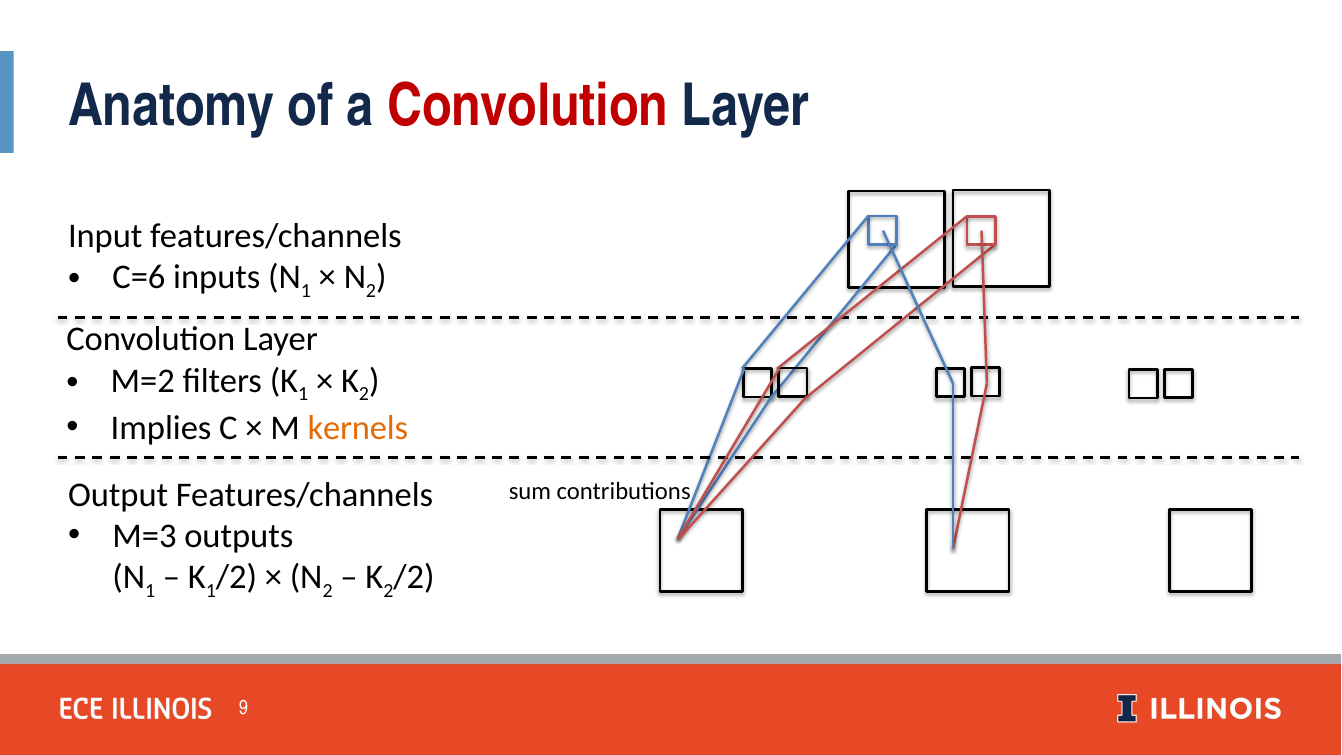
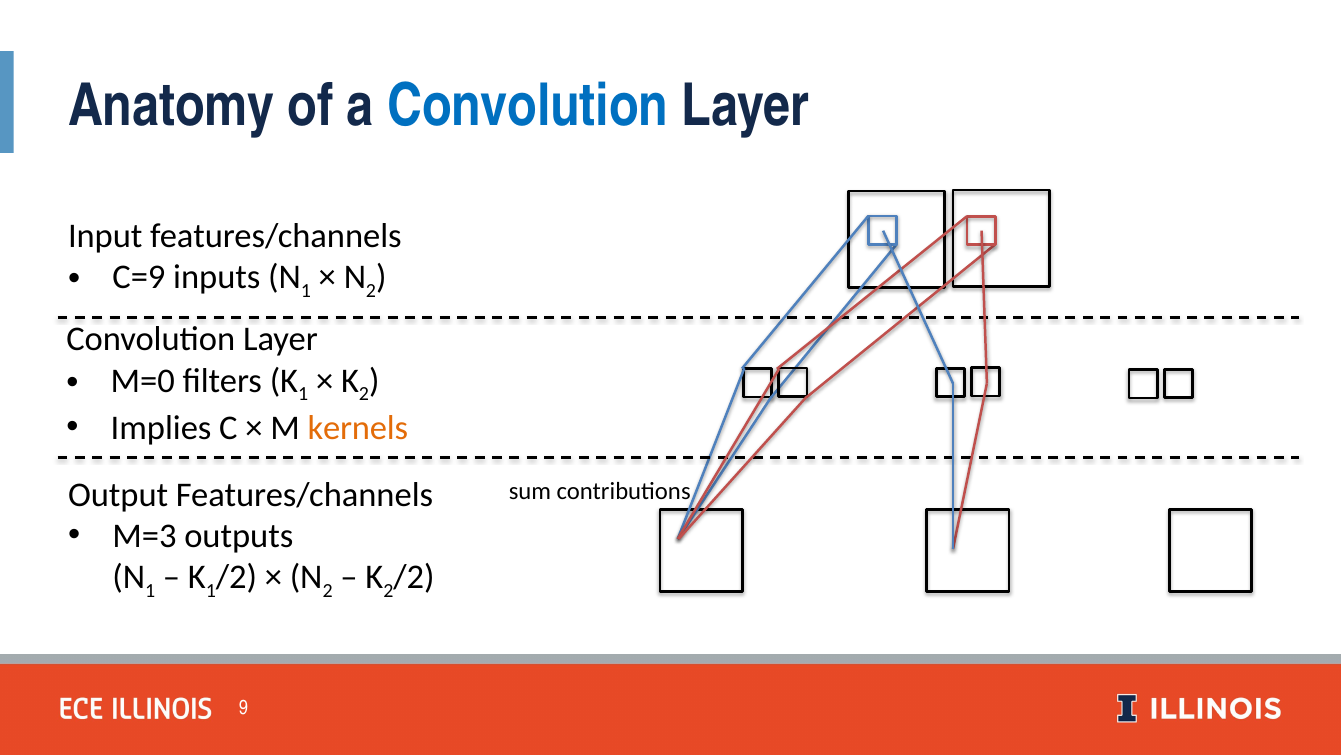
Convolution colour: red -> blue (528, 106)
C=6: C=6 -> C=9 (139, 277)
M=2: M=2 -> M=0 (143, 381)
